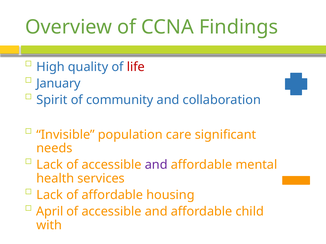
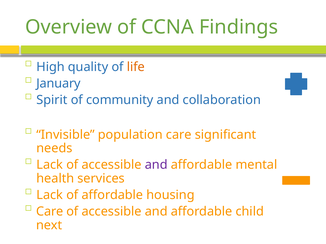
life colour: red -> orange (136, 67)
April: April -> Care (50, 212)
with: with -> next (49, 226)
